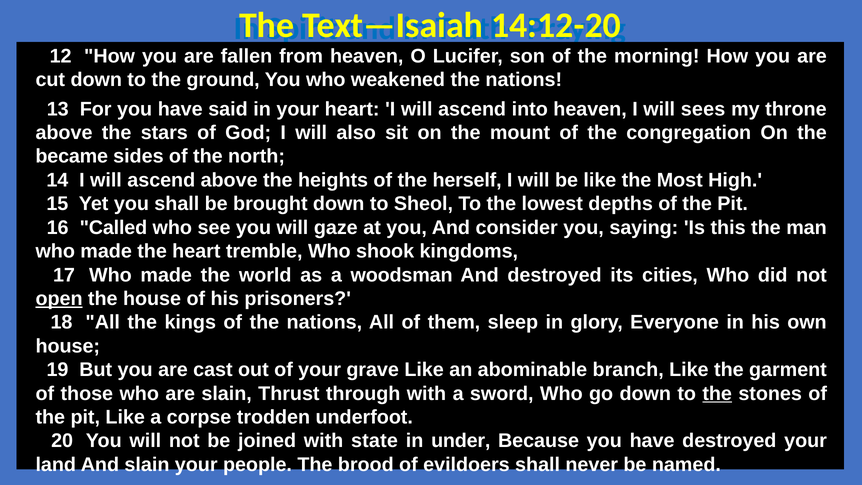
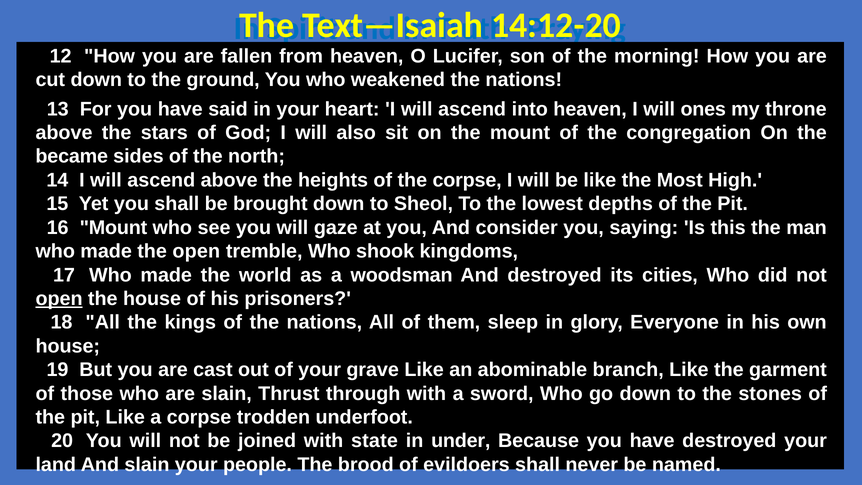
sees: sees -> ones (703, 109)
the herself: herself -> corpse (467, 180)
16 Called: Called -> Mount (113, 228)
the heart: heart -> open (196, 251)
the underline: present -> none (717, 393)
